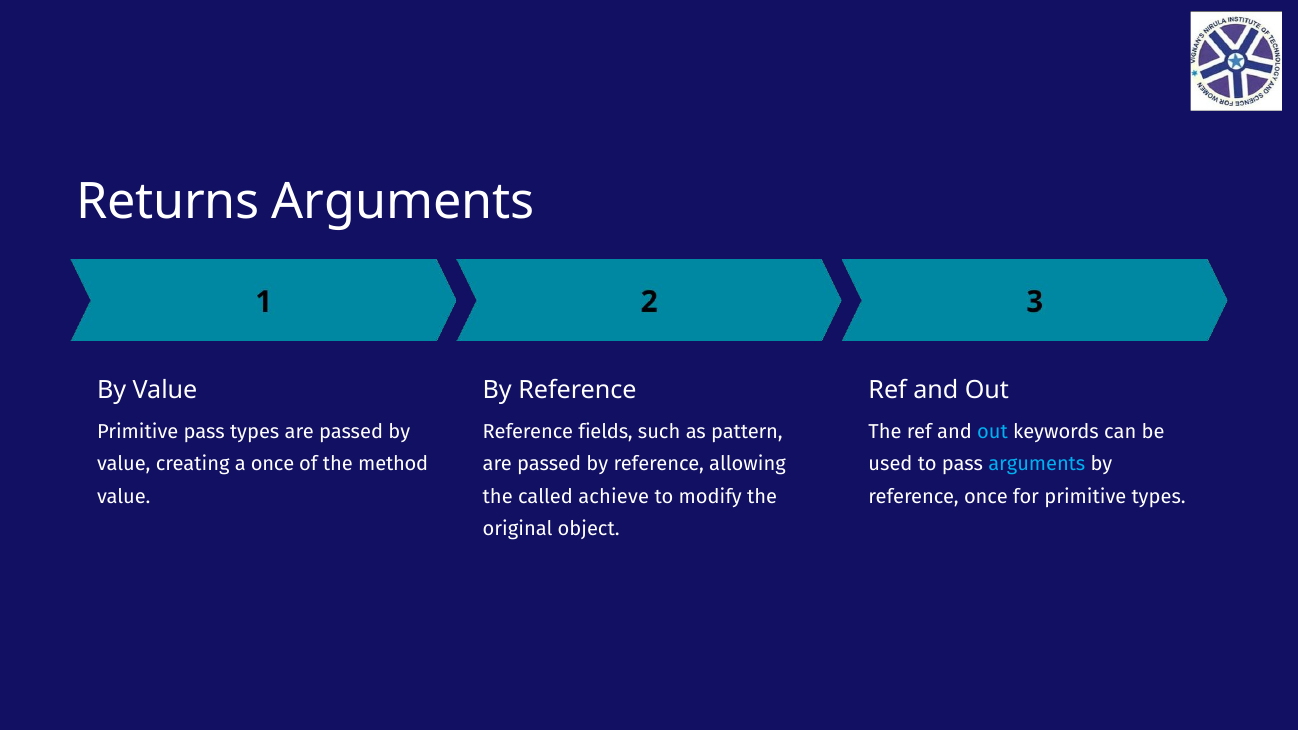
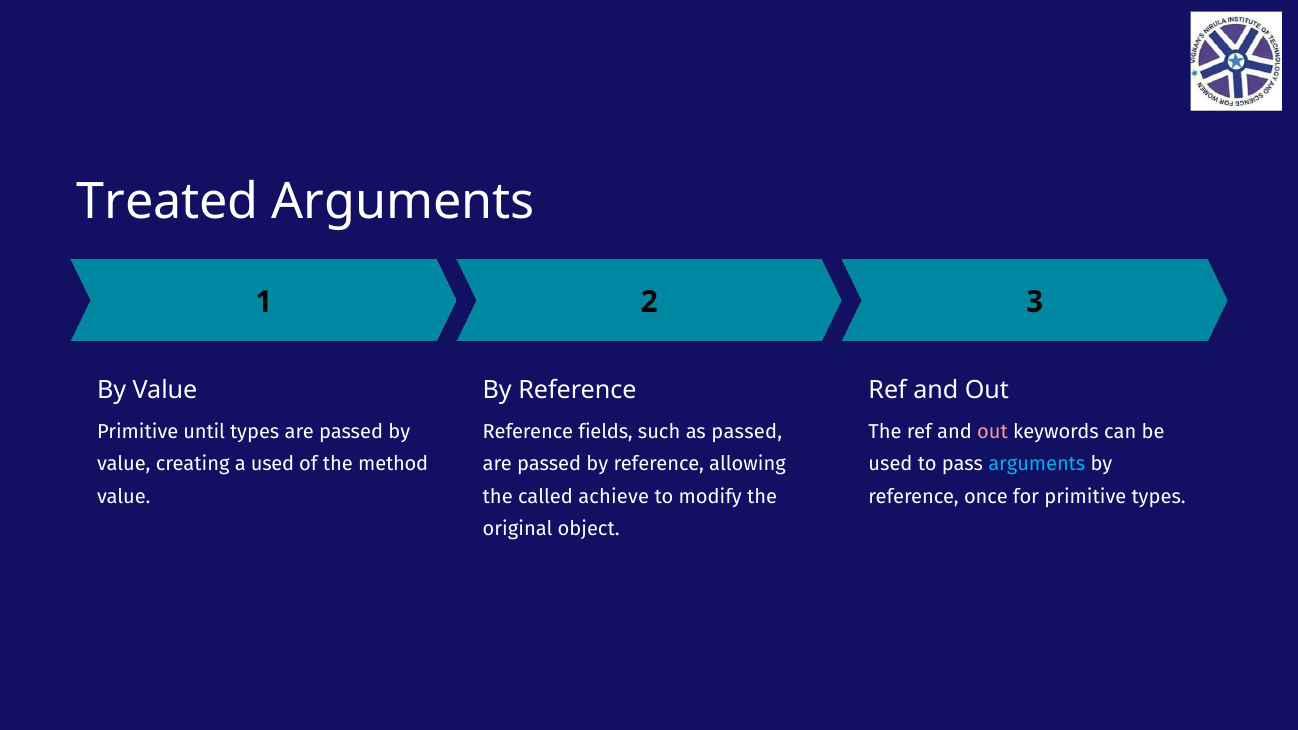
Returns: Returns -> Treated (168, 202)
Primitive pass: pass -> until (204, 432)
as pattern: pattern -> passed (747, 432)
out colour: light blue -> pink (993, 432)
a once: once -> used (273, 464)
